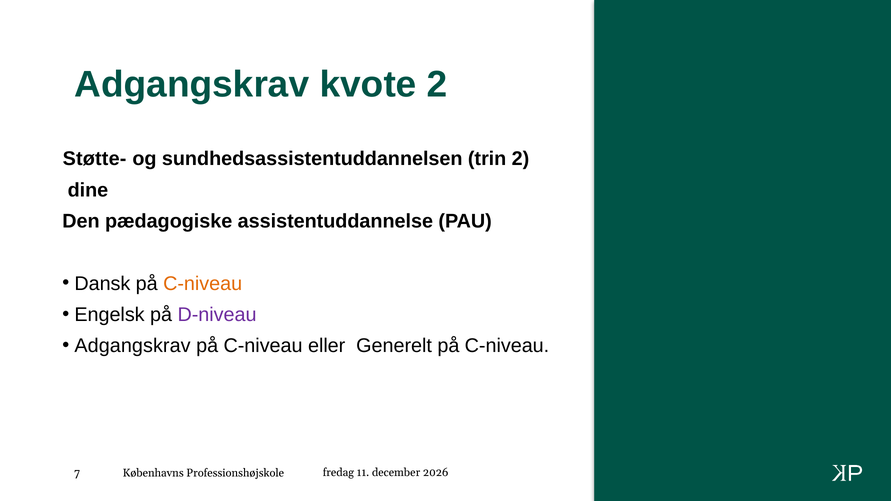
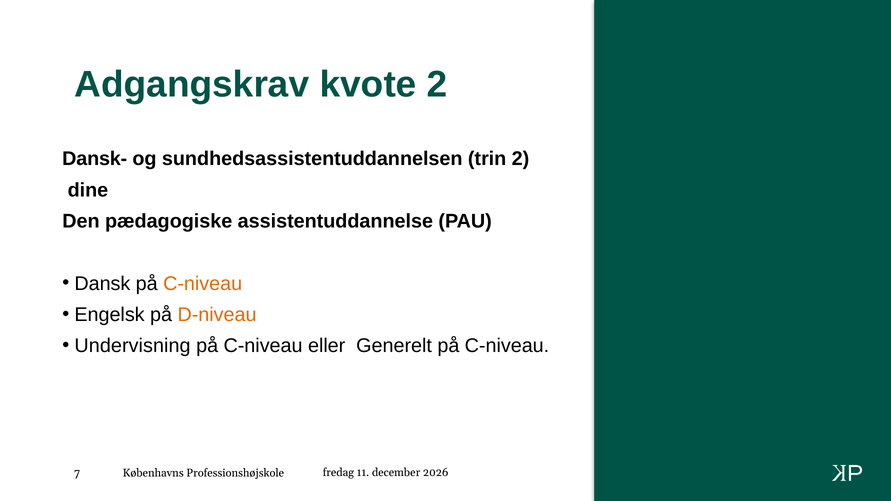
Støtte-: Støtte- -> Dansk- (95, 159)
D-niveau colour: purple -> orange (217, 315)
Adgangskrav: Adgangskrav -> Undervisning (133, 346)
